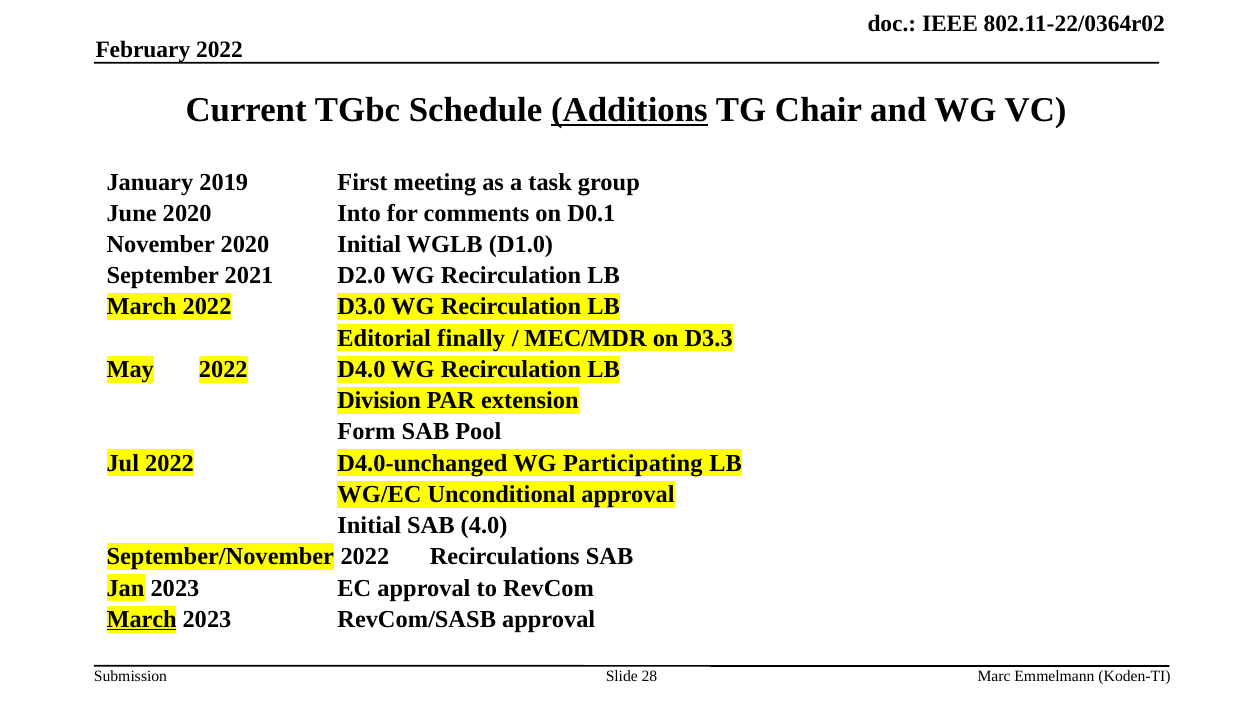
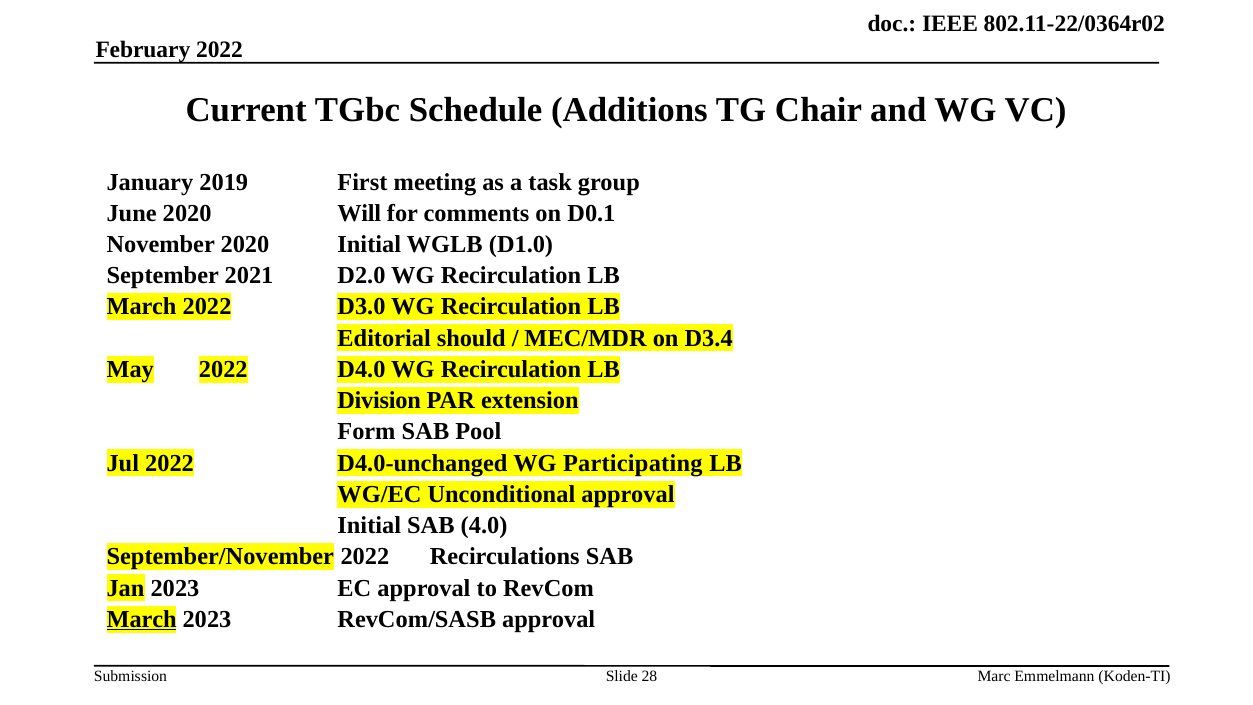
Additions underline: present -> none (629, 110)
Into: Into -> Will (359, 213)
finally: finally -> should (471, 338)
D3.3: D3.3 -> D3.4 (709, 338)
